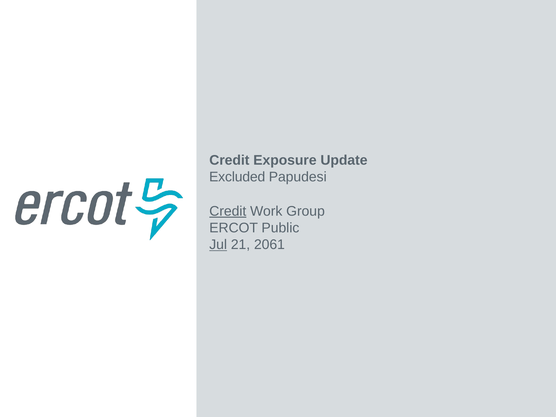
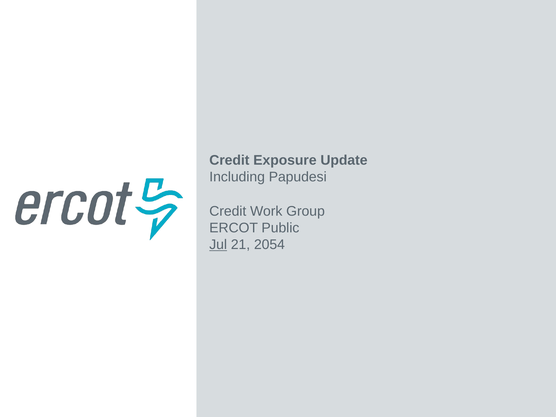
Excluded: Excluded -> Including (237, 177)
Credit underline: present -> none (228, 211)
2061: 2061 -> 2054 (269, 245)
